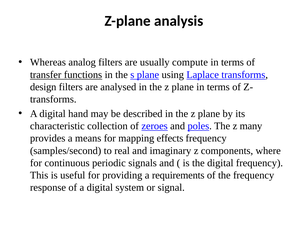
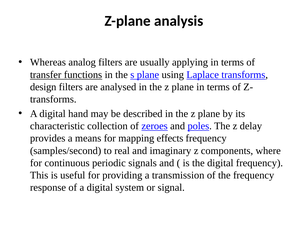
compute: compute -> applying (190, 62)
many: many -> delay (251, 126)
requirements: requirements -> transmission (178, 175)
